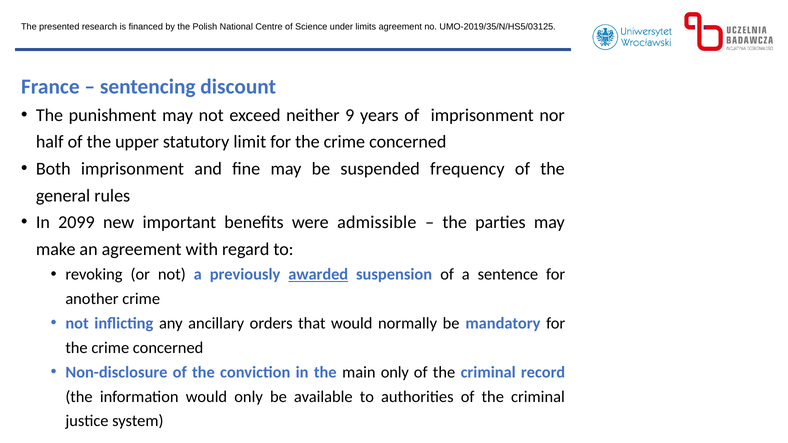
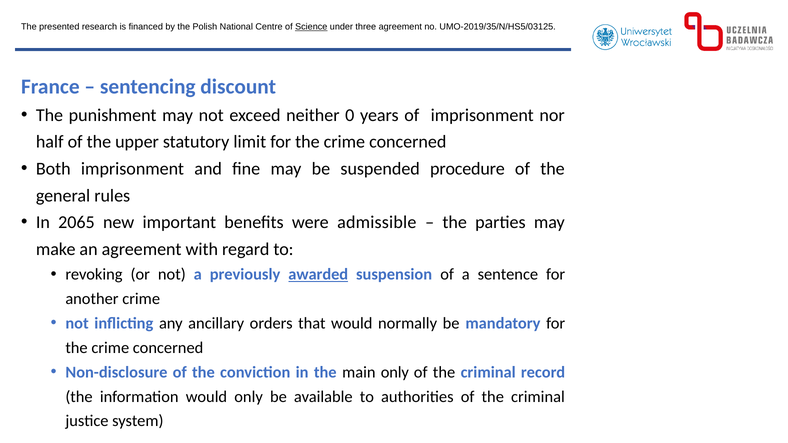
Science underline: none -> present (311, 27)
limits: limits -> three (366, 27)
9: 9 -> 0 (350, 115)
frequency: frequency -> procedure (467, 169)
2099: 2099 -> 2065 (76, 223)
